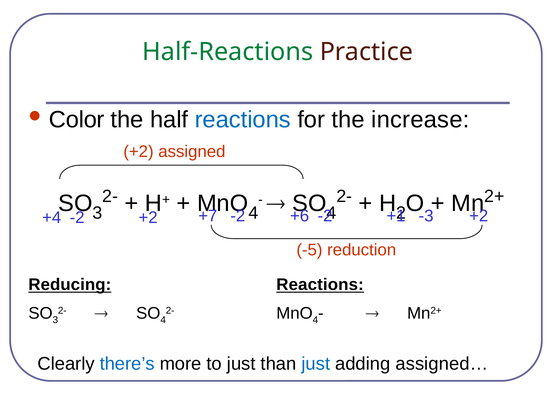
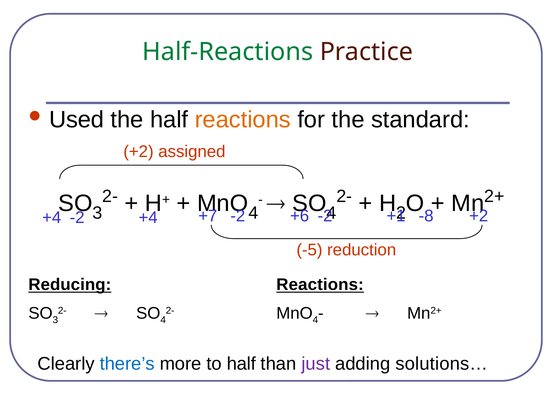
Color: Color -> Used (77, 120)
reactions colour: blue -> orange (243, 120)
increase: increase -> standard (420, 120)
-3: -3 -> -8 (426, 216)
+4 +2: +2 -> +4 (148, 218)
to just: just -> half (241, 364)
just colour: blue -> purple (316, 364)
assigned…: assigned… -> solutions… (442, 364)
